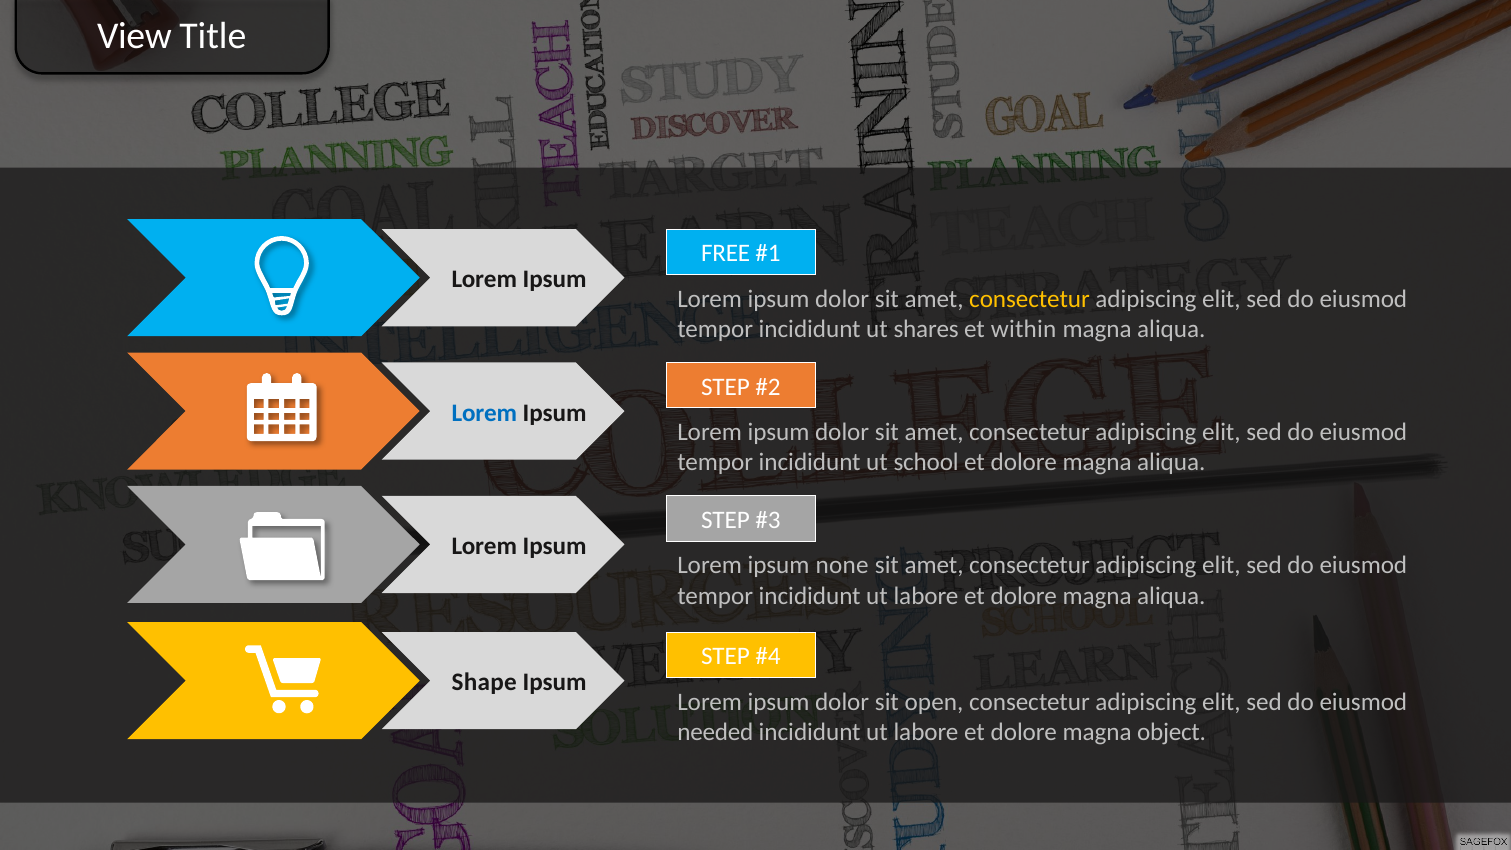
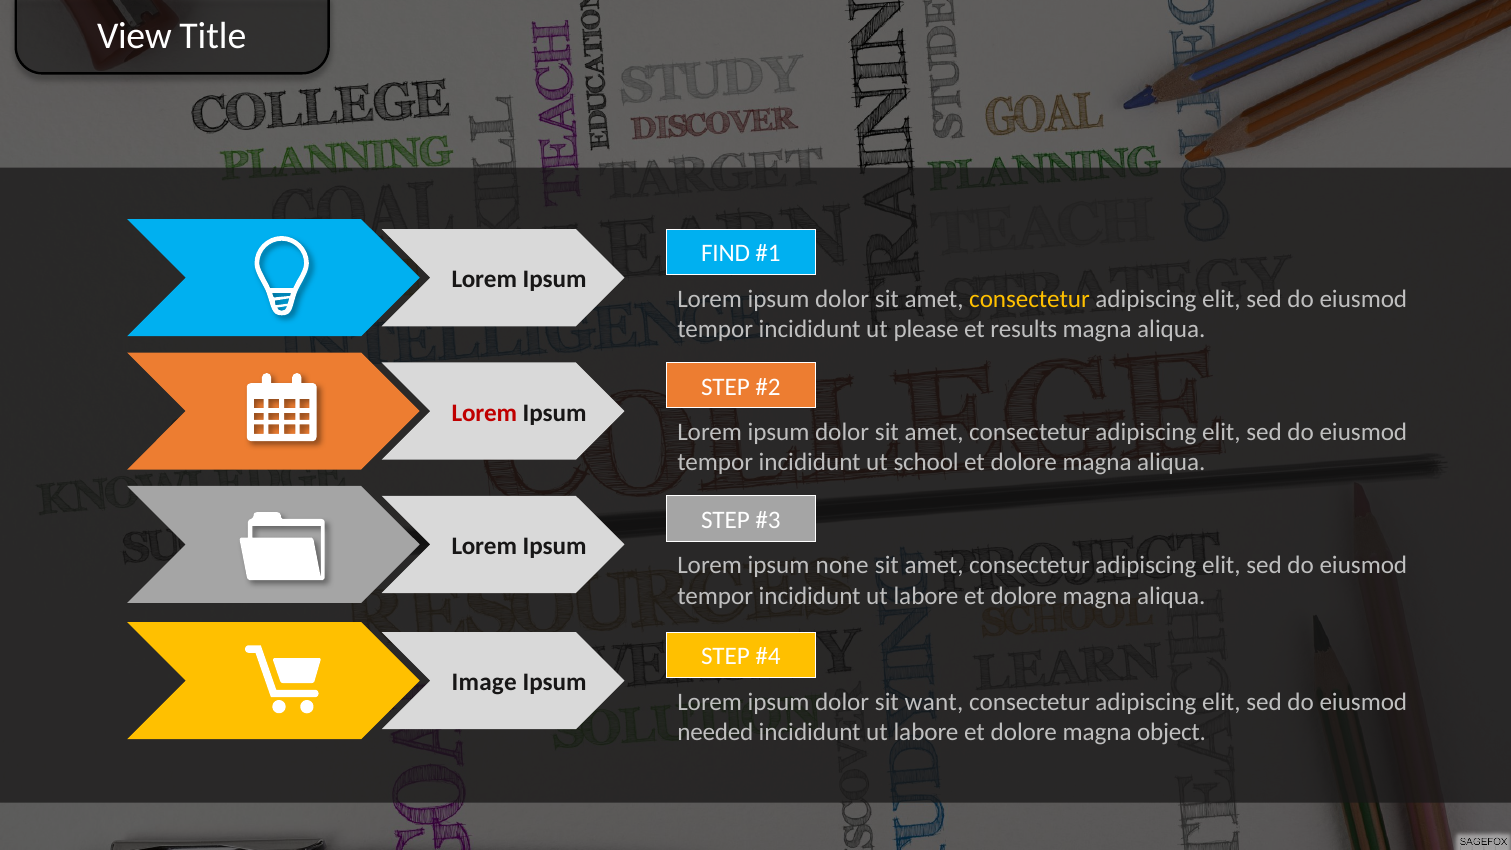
FREE: FREE -> FIND (726, 253)
shares: shares -> please (926, 329)
within: within -> results (1024, 329)
Lorem colour: blue -> red (484, 413)
Shape: Shape -> Image (484, 682)
open: open -> want (934, 702)
